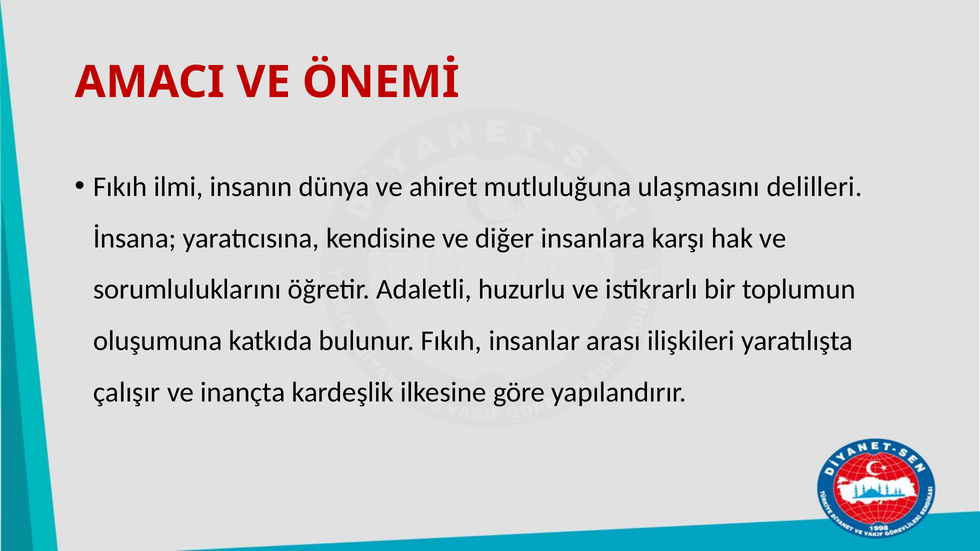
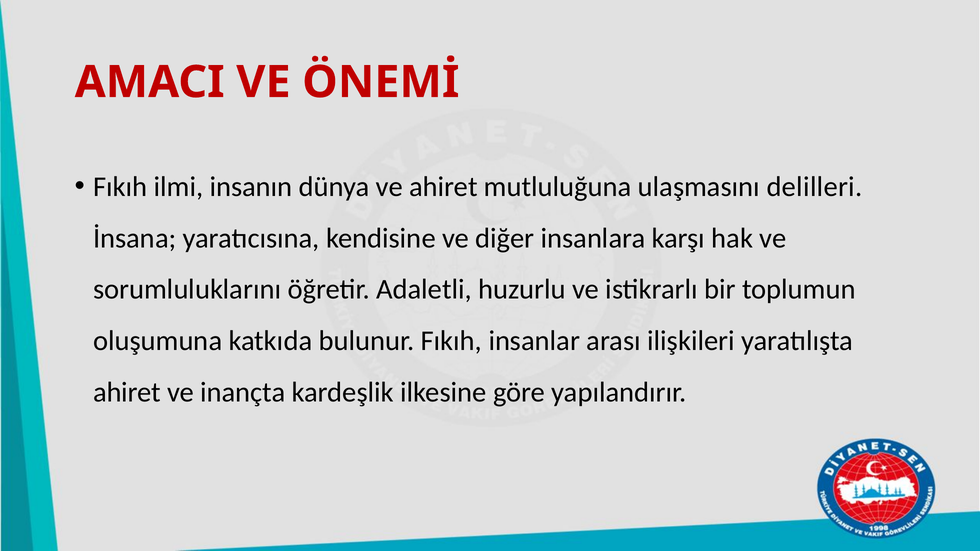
çalışır: çalışır -> ahiret (127, 393)
